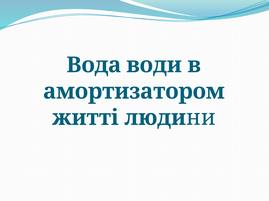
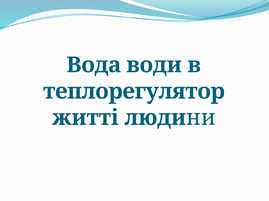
амортизатором: амортизатором -> теплорегулятор (134, 92)
